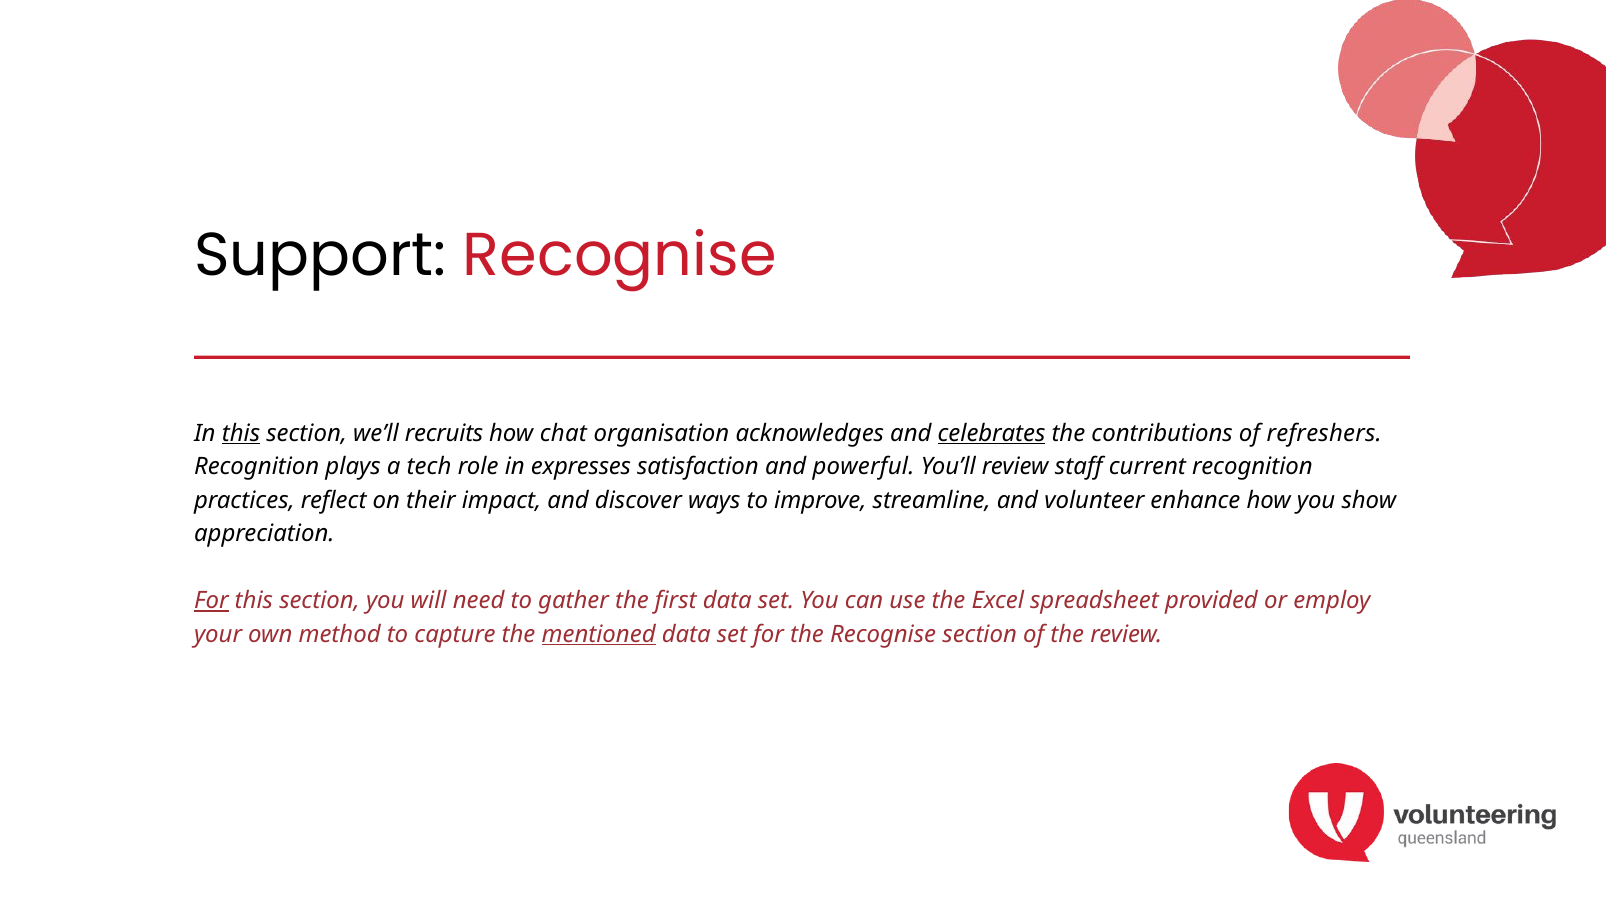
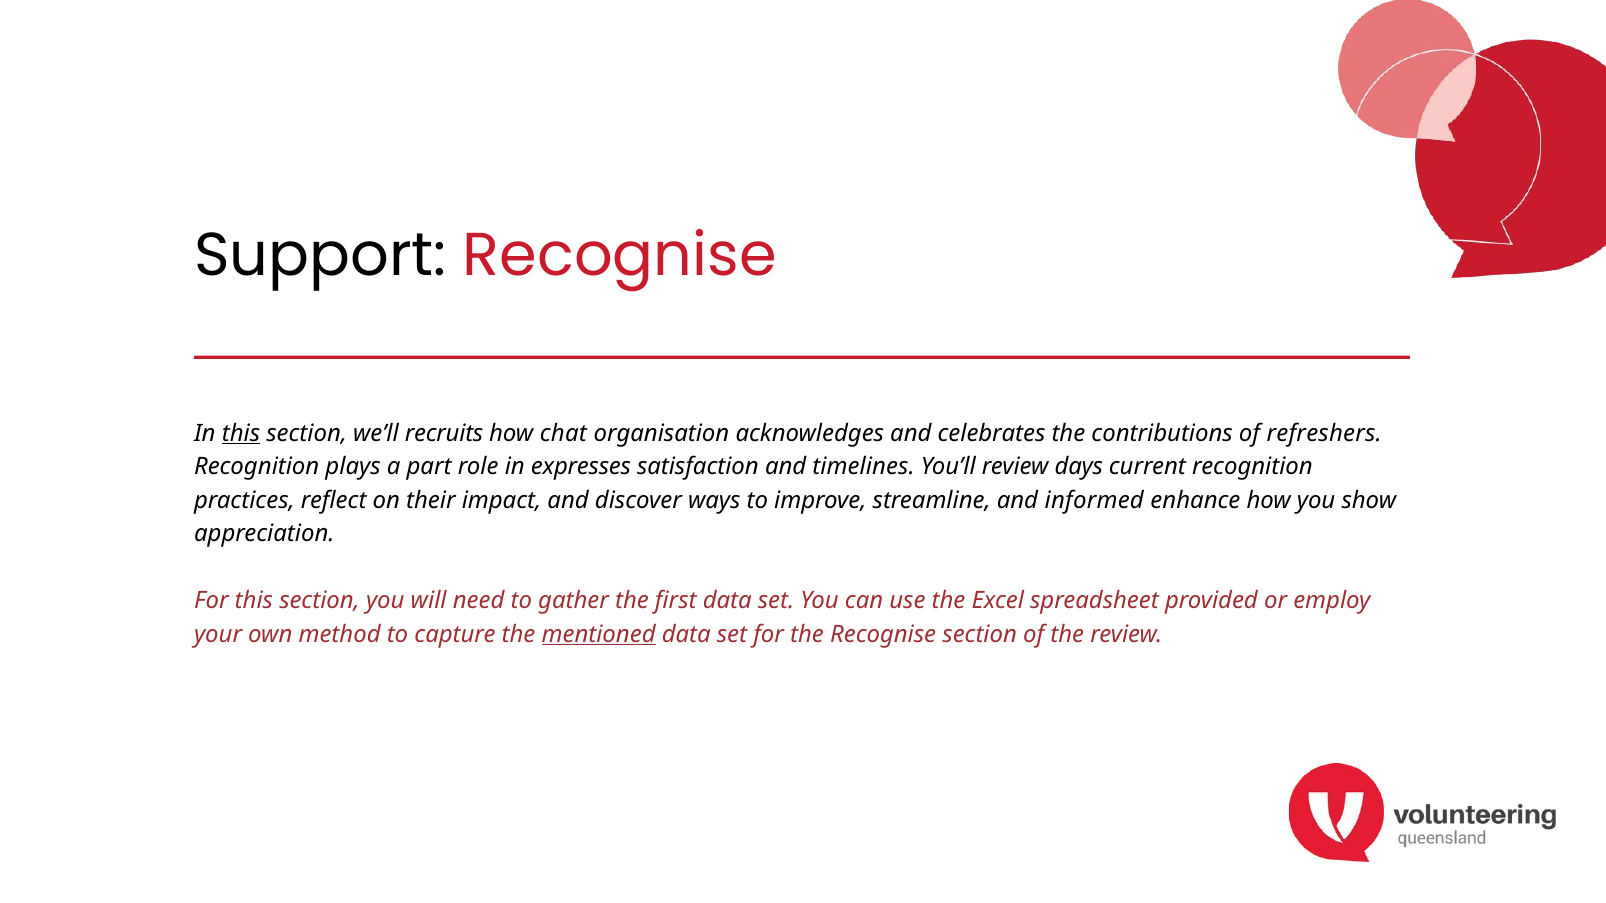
celebrates underline: present -> none (992, 434)
tech: tech -> part (429, 467)
powerful: powerful -> timelines (864, 467)
staff: staff -> days (1079, 467)
volunteer: volunteer -> informed (1094, 501)
For underline: present -> none (211, 601)
